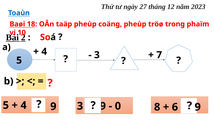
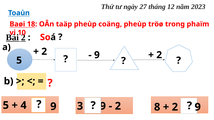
4: 4 -> 2 (44, 52)
3: 3 -> 9 (97, 55)
7: 7 -> 2 (159, 55)
6: 6 -> 2 (175, 107)
0: 0 -> 2 (118, 106)
